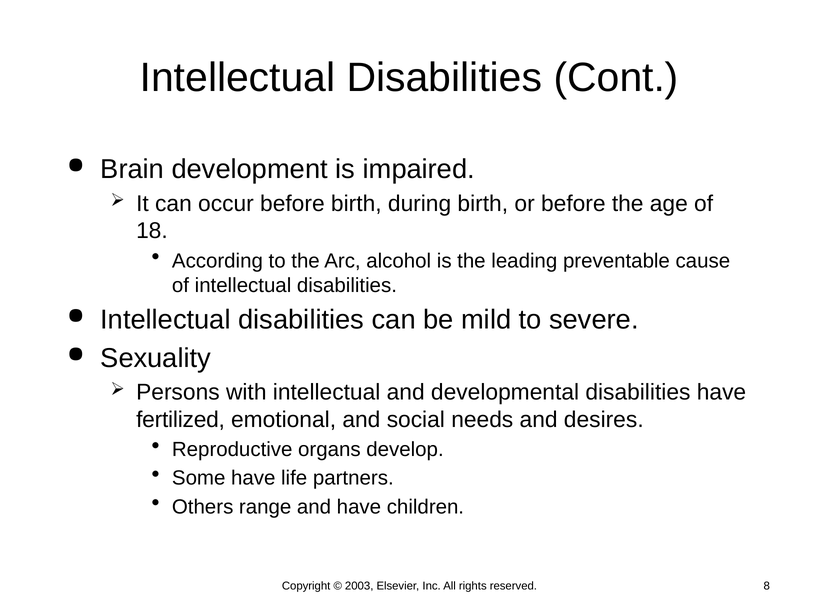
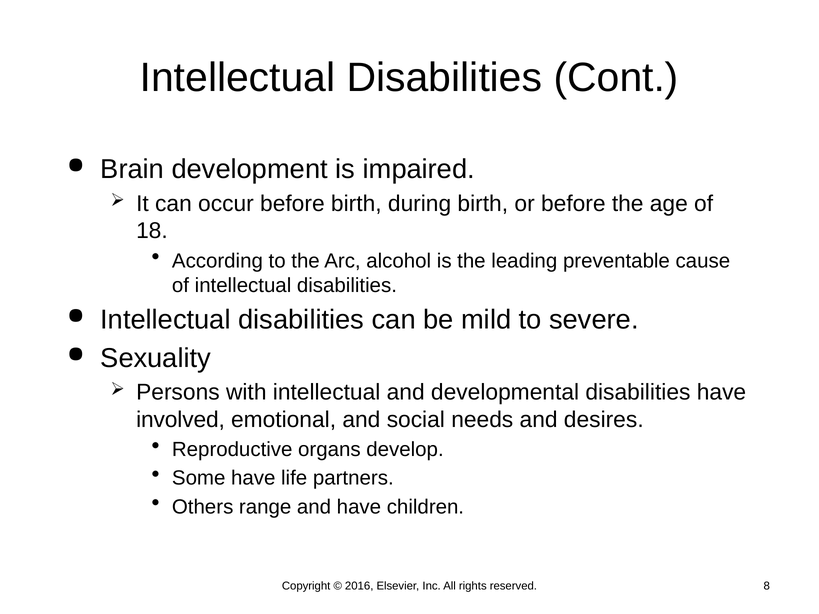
fertilized: fertilized -> involved (181, 420)
2003: 2003 -> 2016 (359, 586)
